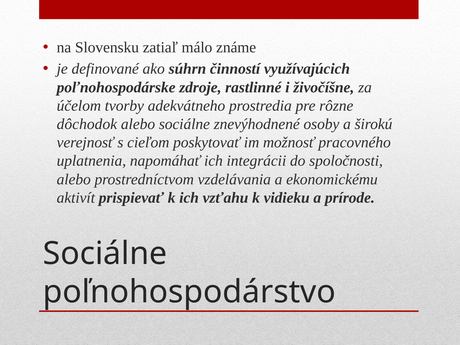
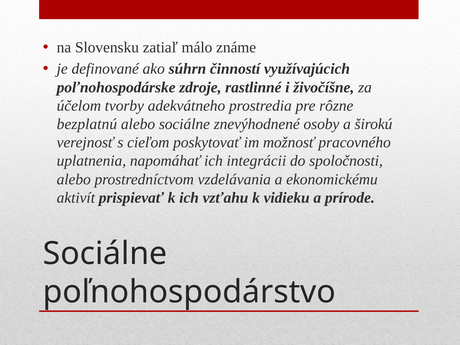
dôchodok: dôchodok -> bezplatnú (87, 124)
